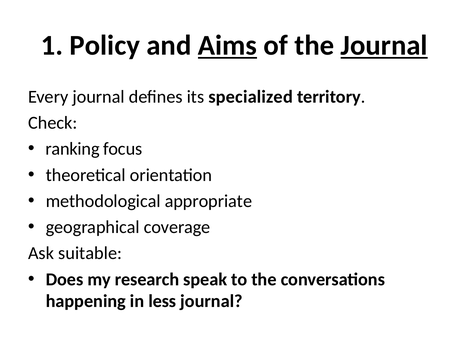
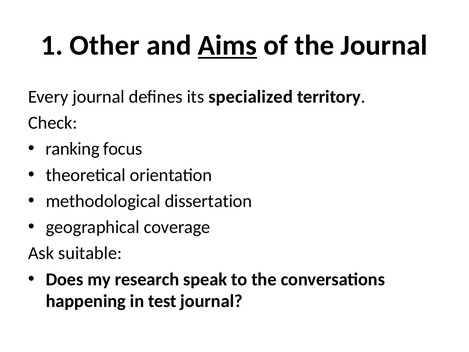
Policy: Policy -> Other (105, 45)
Journal underline: present -> none (384, 45)
appropriate: appropriate -> dissertation (208, 201)
less: less -> test (162, 301)
